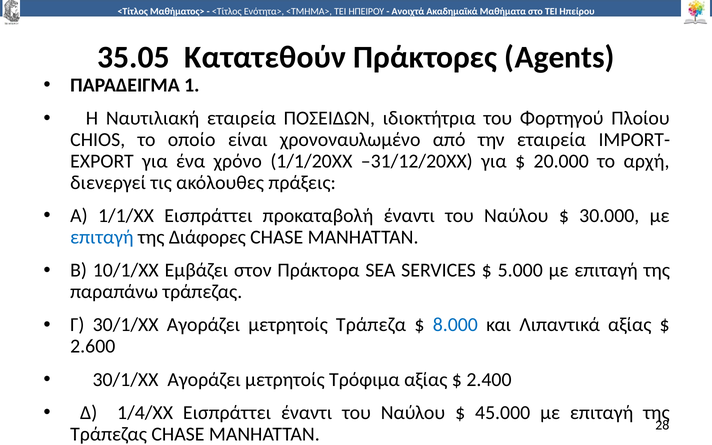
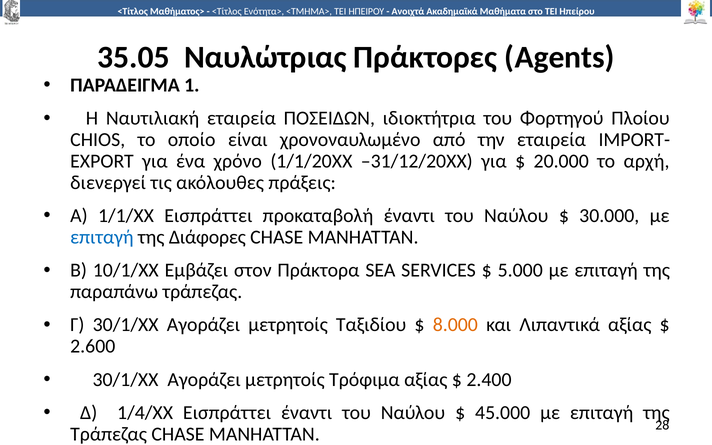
Κατατεθούν: Κατατεθούν -> Ναυλώτριας (265, 57)
Τράπεζα: Τράπεζα -> Ταξιδίου (371, 325)
8.000 colour: blue -> orange (455, 325)
